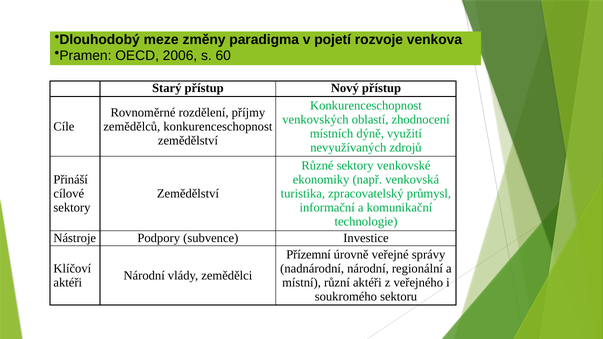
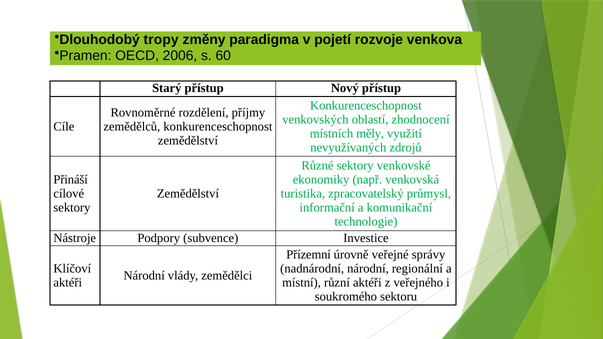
meze: meze -> tropy (161, 40)
dýně: dýně -> měly (370, 134)
